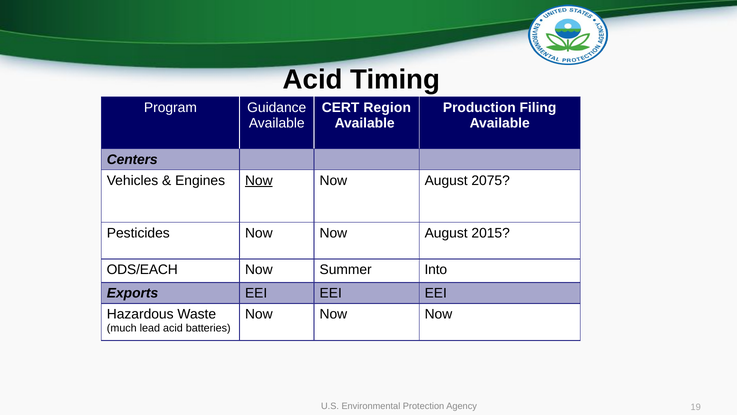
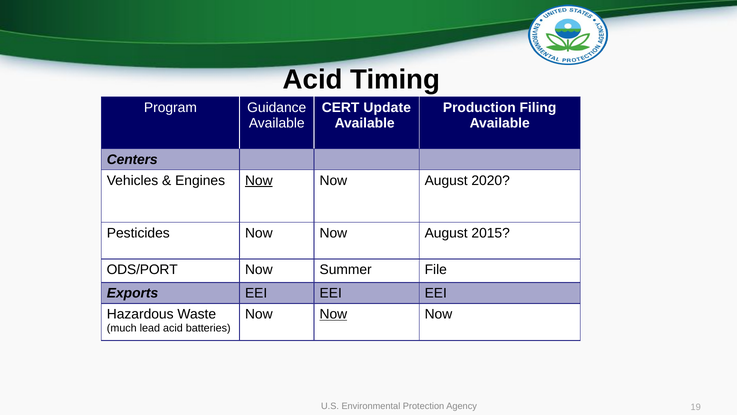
Region: Region -> Update (387, 107)
2075: 2075 -> 2020 (491, 180)
ODS/EACH: ODS/EACH -> ODS/PORT (142, 270)
Into: Into -> File (436, 270)
Now underline: none -> present (333, 314)
